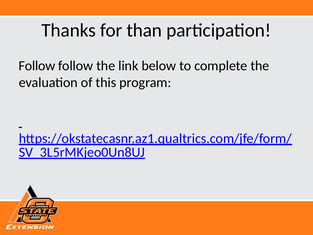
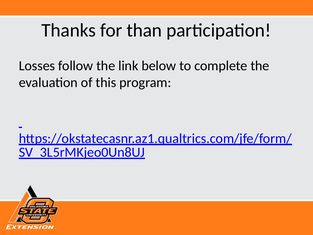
Follow: Follow -> Losses (37, 66)
